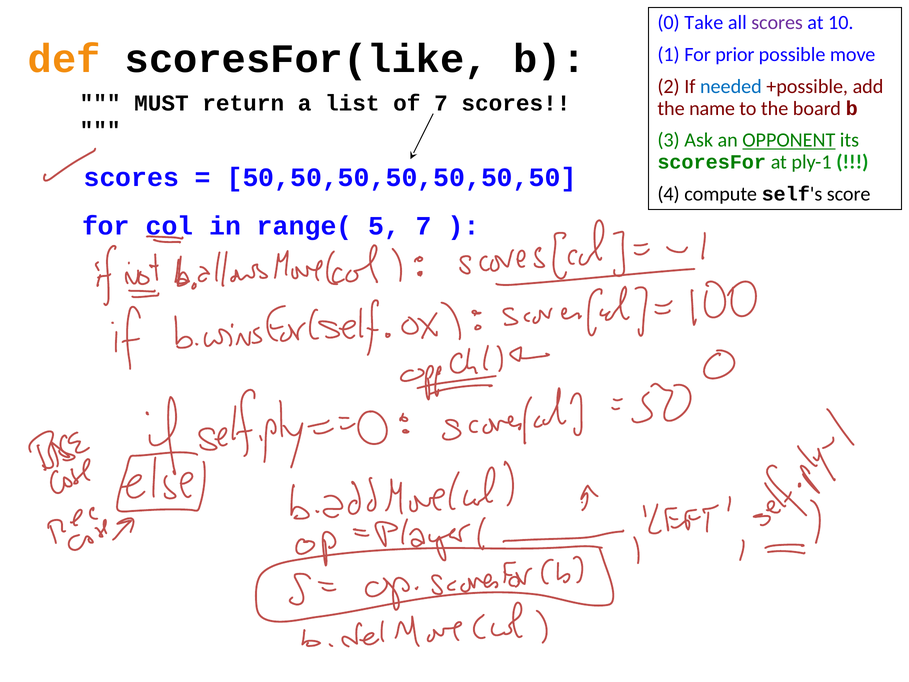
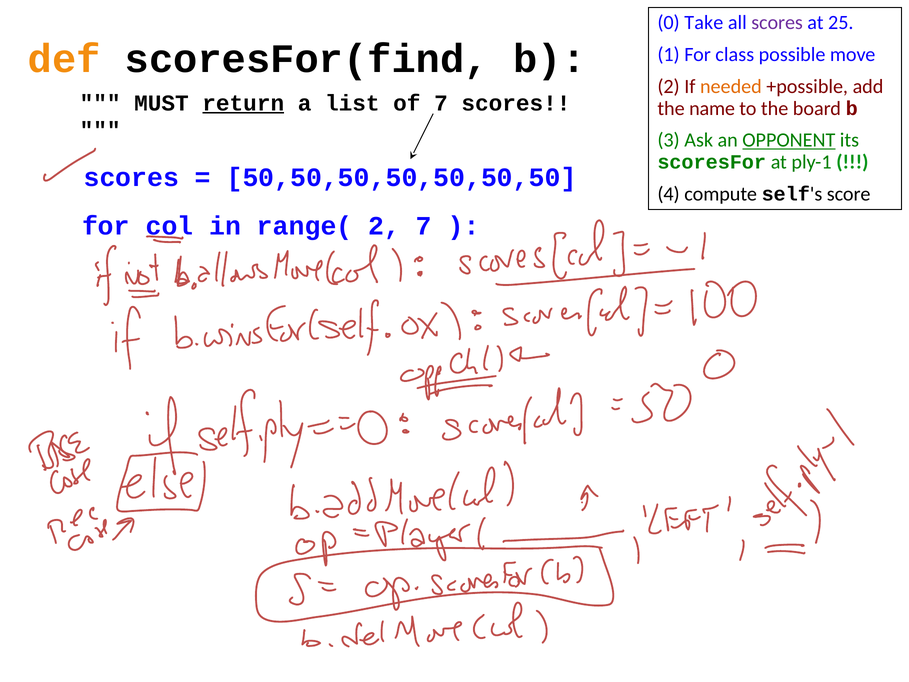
10: 10 -> 25 (841, 23)
scoresFor(like: scoresFor(like -> scoresFor(find (307, 59)
prior: prior -> class (735, 55)
needed colour: blue -> orange (731, 87)
return underline: none -> present (243, 103)
range( 5: 5 -> 2 (384, 226)
